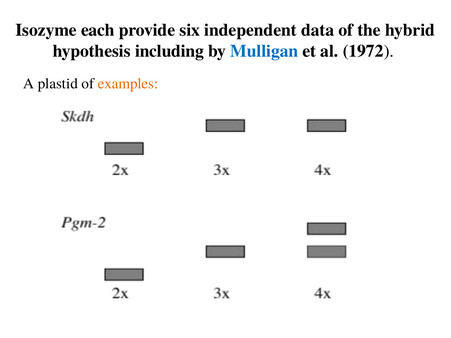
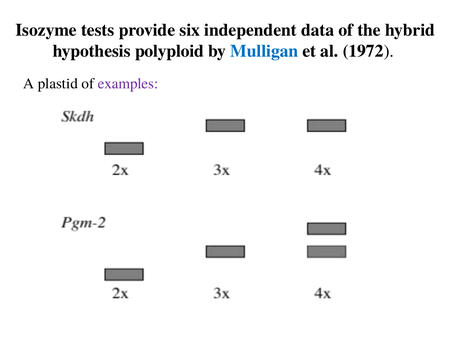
each: each -> tests (98, 30)
including: including -> polyploid (169, 51)
examples colour: orange -> purple (128, 84)
